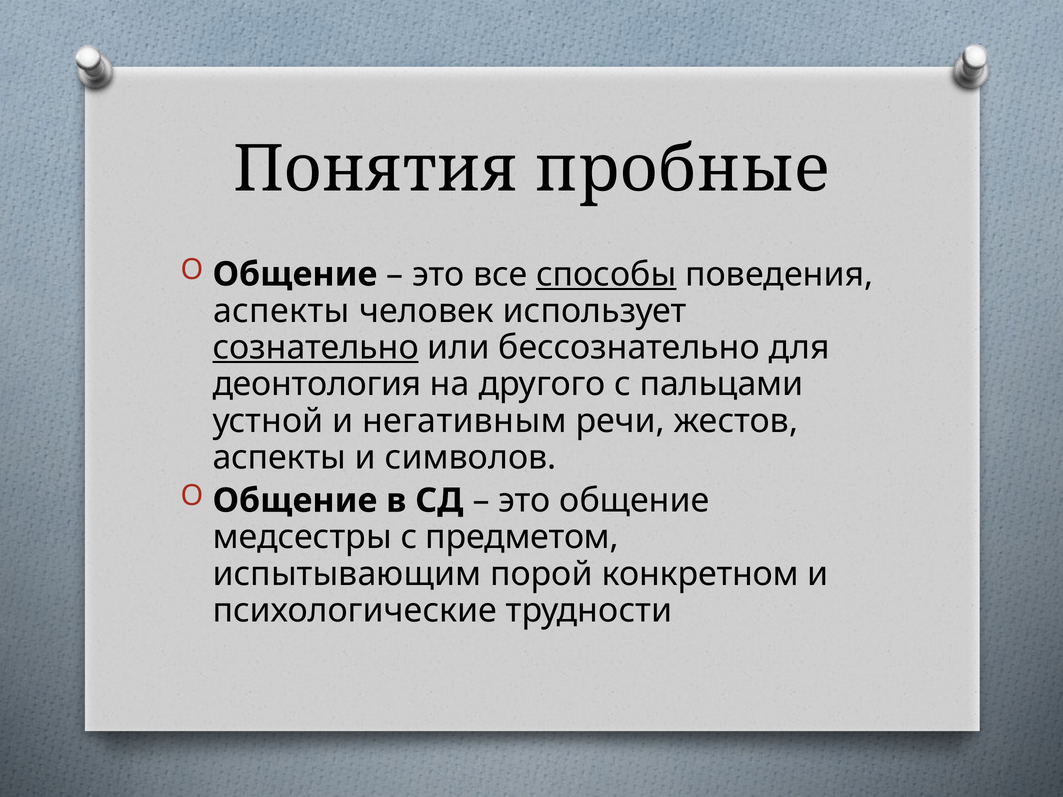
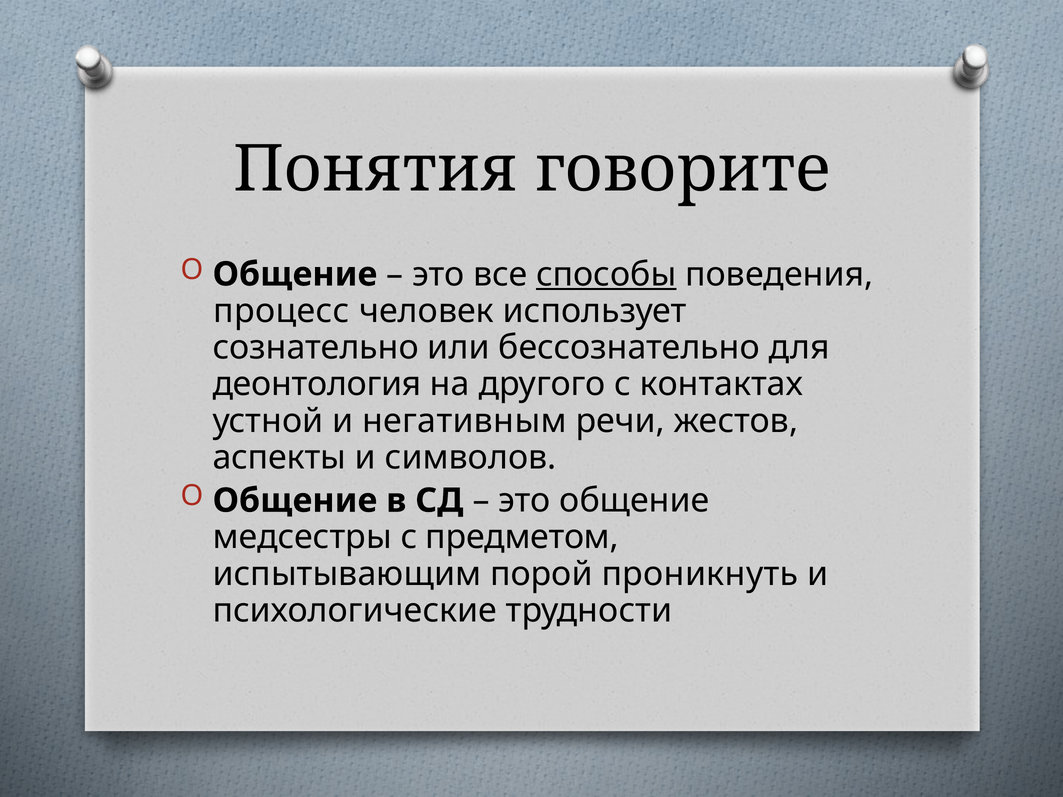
пробные: пробные -> говорите (682, 169)
аспекты: аспекты -> процесс (281, 311)
сознательно underline: present -> none (316, 348)
пальцами: пальцами -> контактах (721, 384)
конкретном: конкретном -> проникнуть (700, 574)
